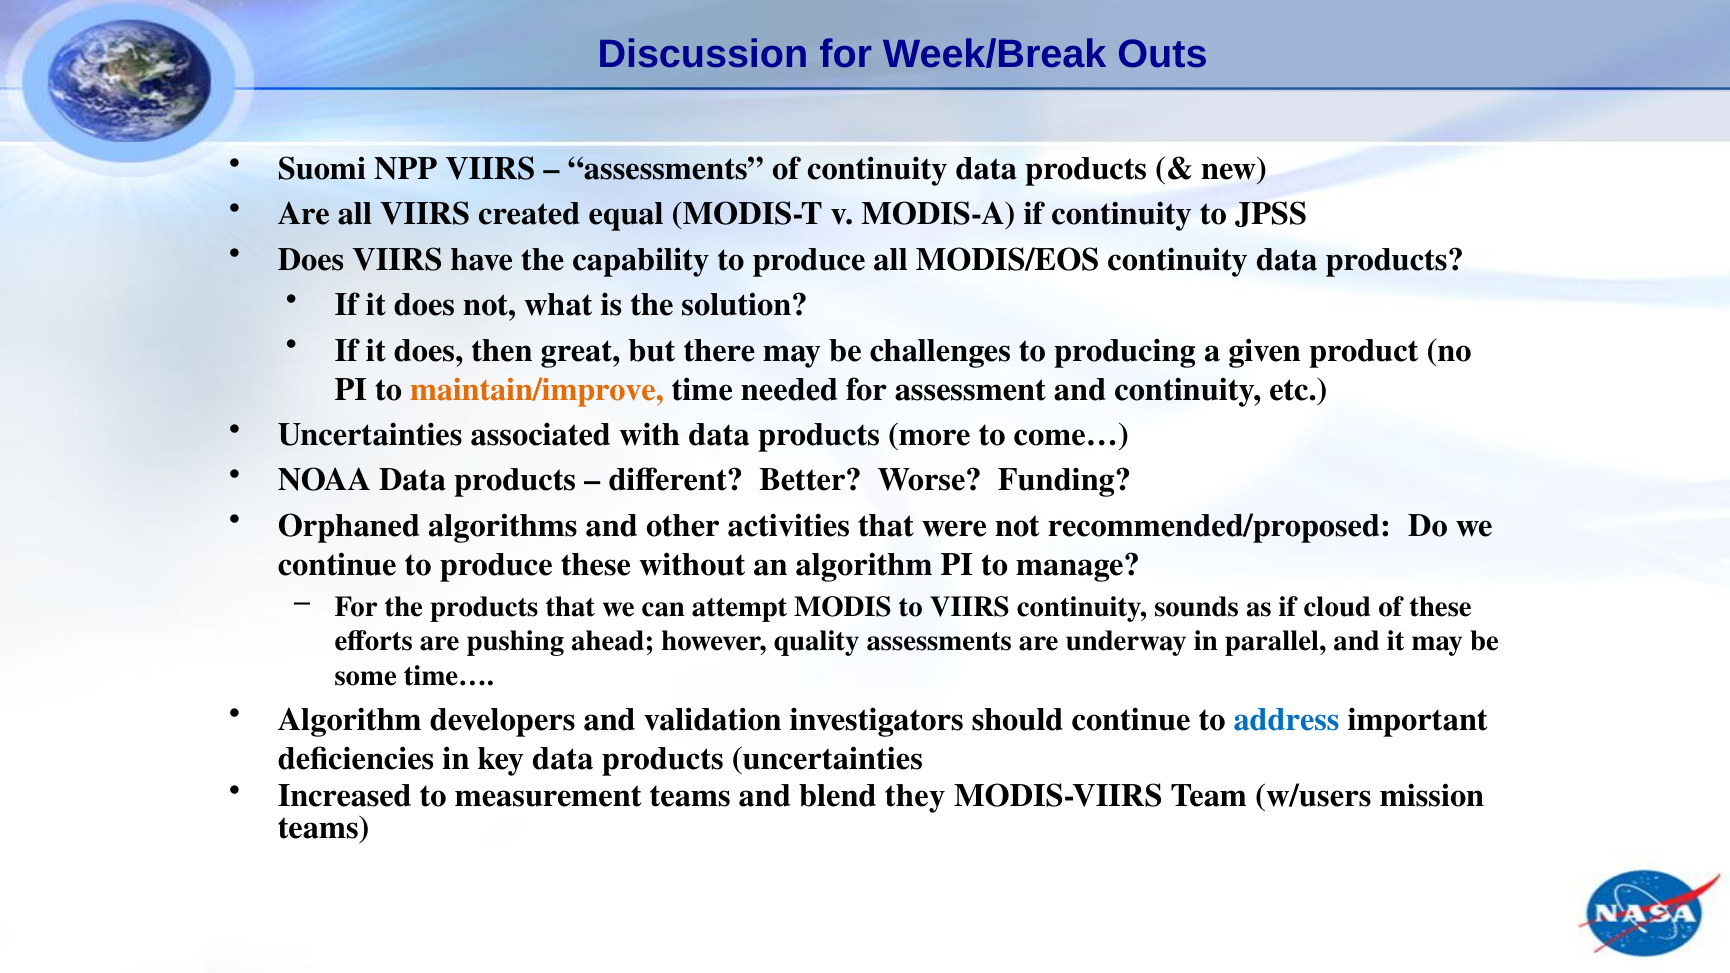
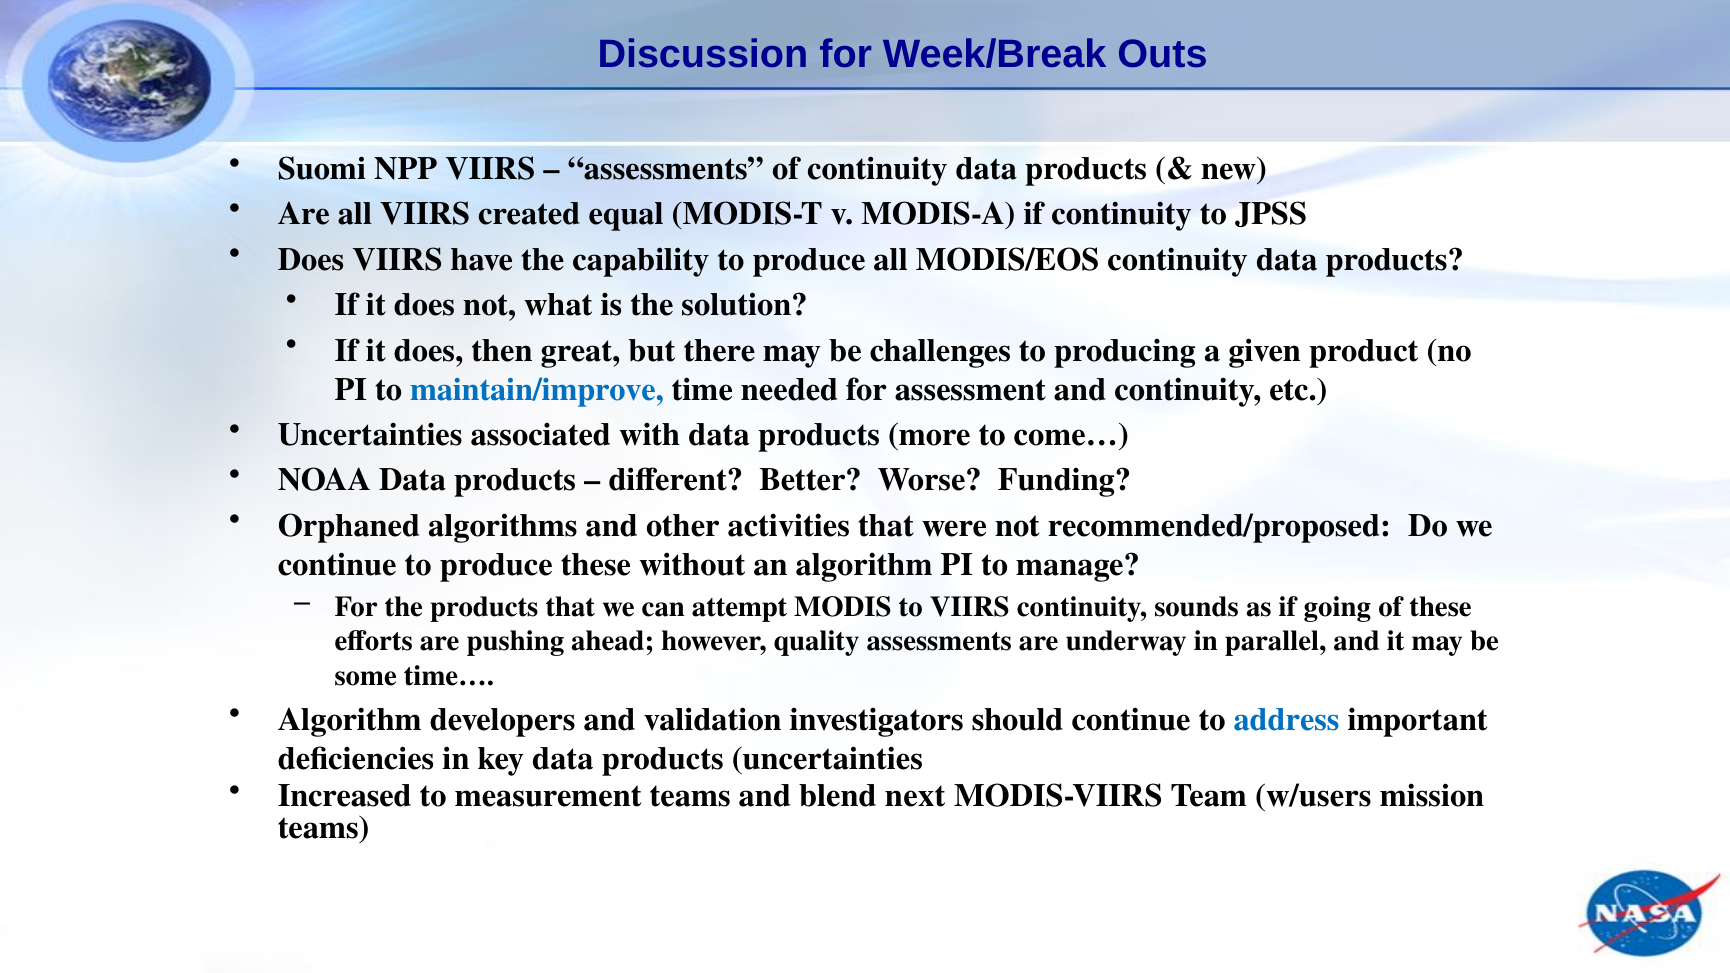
maintain/improve colour: orange -> blue (537, 389)
cloud: cloud -> going (1337, 607)
they: they -> next (915, 796)
